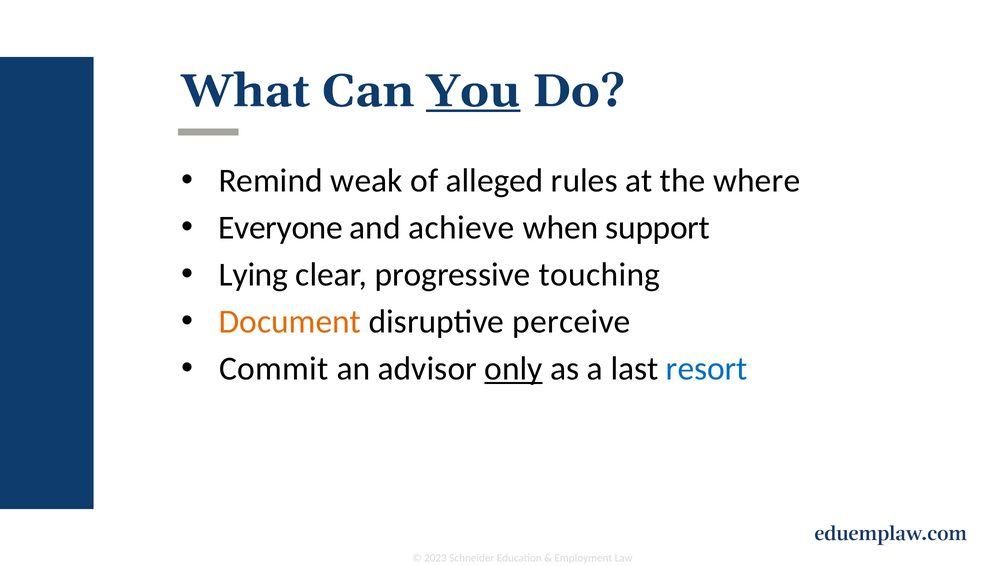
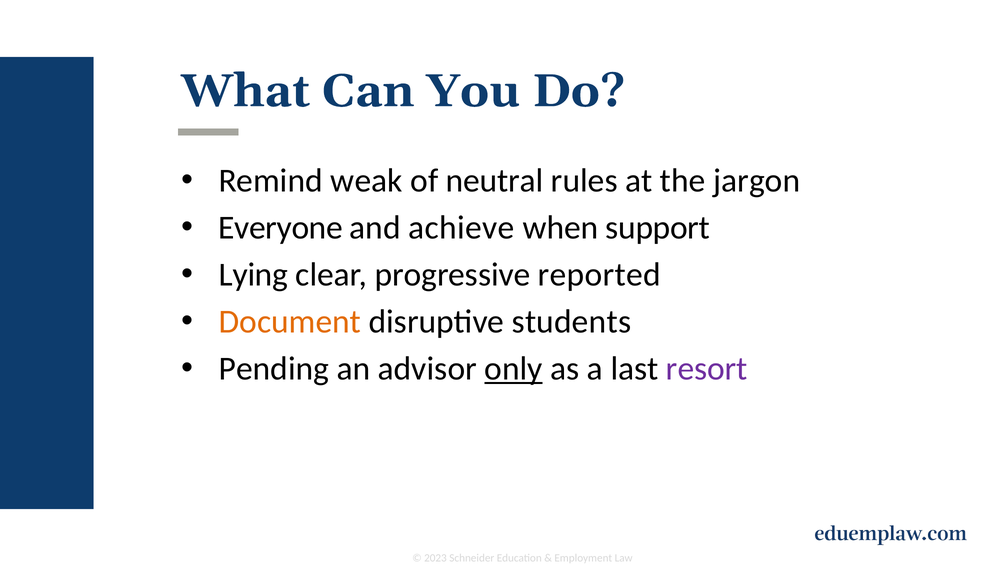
You underline: present -> none (473, 91)
alleged: alleged -> neutral (495, 181)
where: where -> jargon (757, 181)
touching: touching -> reported (599, 275)
perceive: perceive -> students (571, 322)
Commit: Commit -> Pending (274, 369)
resort colour: blue -> purple (707, 369)
